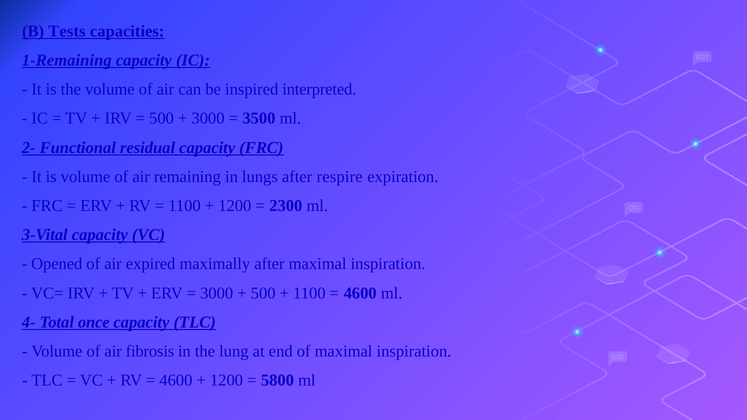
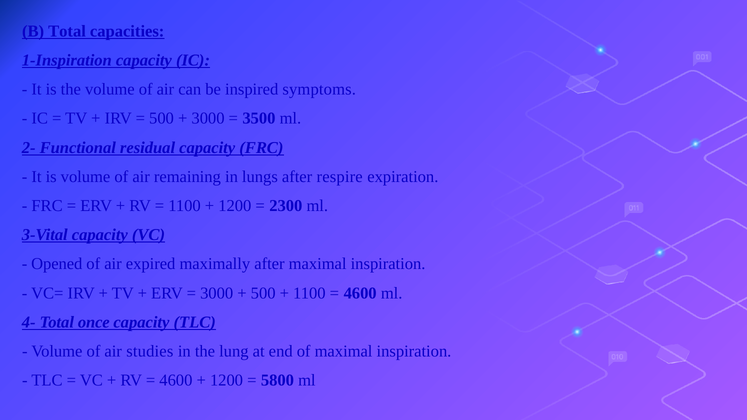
B Tests: Tests -> Total (67, 31)
1-Remaining: 1-Remaining -> 1-Inspiration (67, 60)
interpreted: interpreted -> symptoms (319, 89)
fibrosis: fibrosis -> studies (150, 351)
